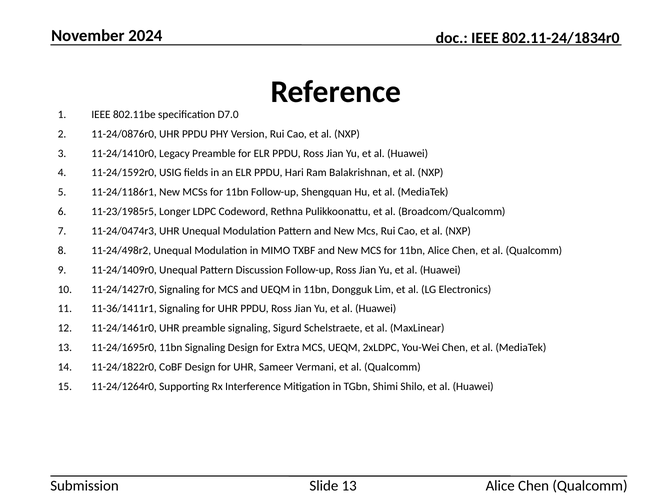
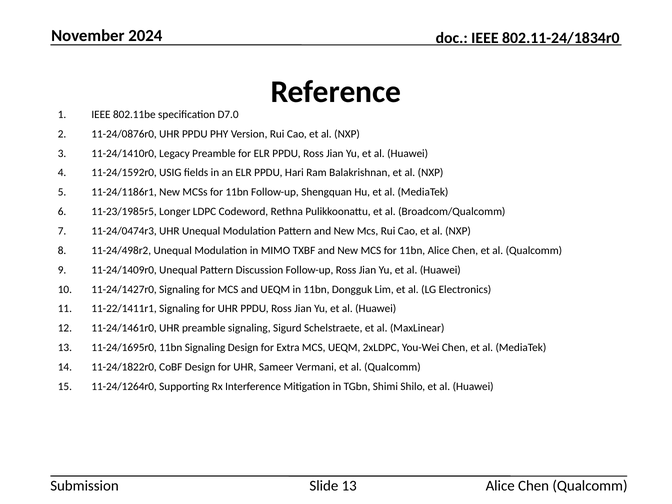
11-36/1411r1: 11-36/1411r1 -> 11-22/1411r1 (124, 309)
